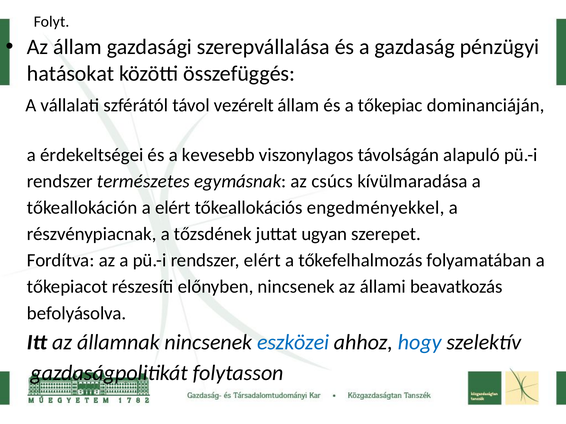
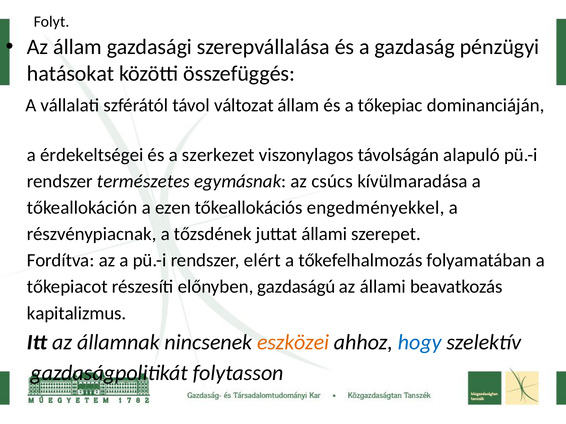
vezérelt: vezérelt -> változat (244, 105)
kevesebb: kevesebb -> szerkezet (218, 155)
a elért: elért -> ezen (173, 208)
juttat ugyan: ugyan -> állami (324, 234)
előnyben nincsenek: nincsenek -> gazdaságú (296, 287)
befolyásolva: befolyásolva -> kapitalizmus (77, 314)
eszközei colour: blue -> orange (293, 343)
